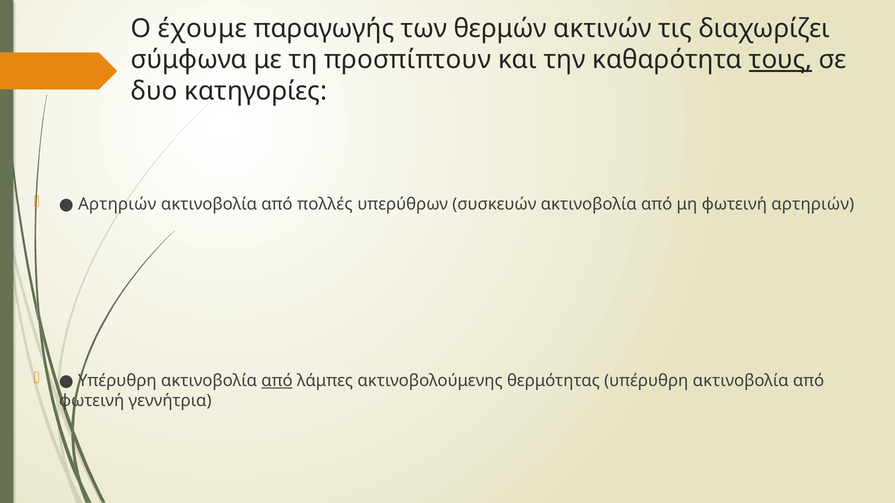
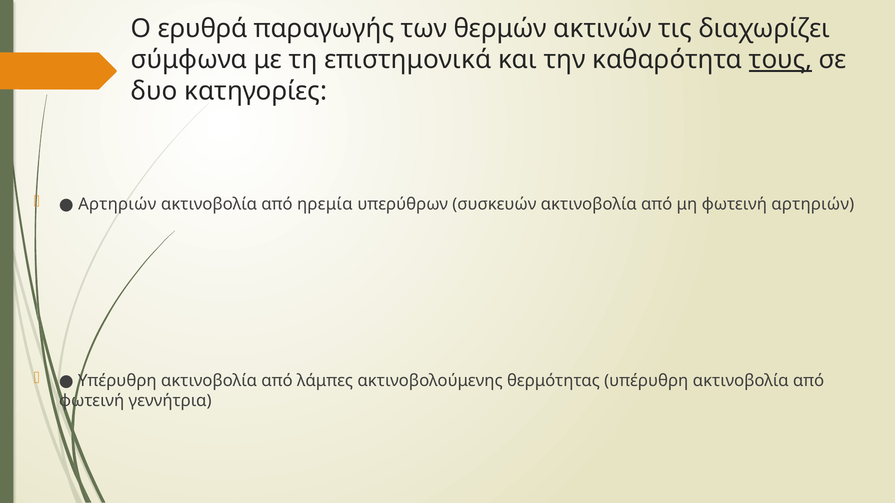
έχουμε: έχουμε -> ερυθρά (203, 29)
προσπίπτουν: προσπίπτουν -> επιστημονικά (408, 60)
πολλές: πολλές -> ηρεμία (325, 204)
από underline: present -> none (277, 381)
